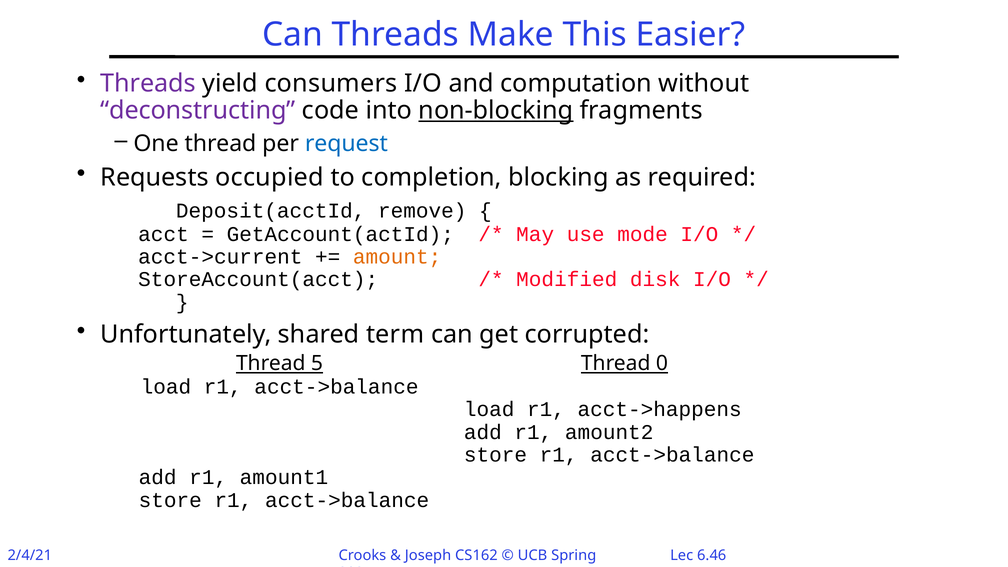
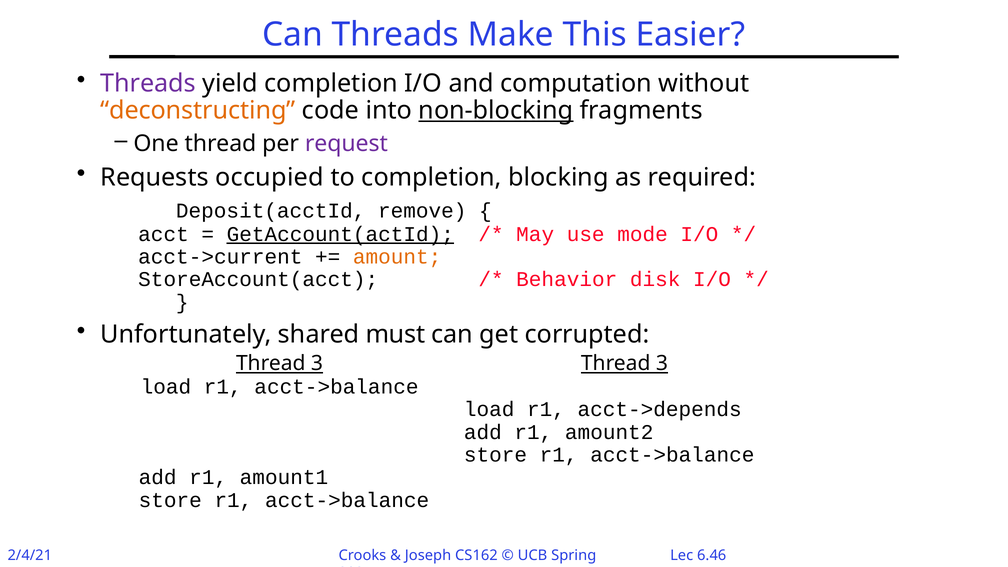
yield consumers: consumers -> completion (331, 83)
deconstructing colour: purple -> orange (198, 111)
request colour: blue -> purple (346, 144)
GetAccount(actId underline: none -> present (340, 234)
Modified: Modified -> Behavior (567, 279)
term: term -> must (395, 335)
5: 5 -> 3 (317, 363)
0: 0 -> 3 (662, 363)
acct->happens: acct->happens -> acct->depends (660, 409)
